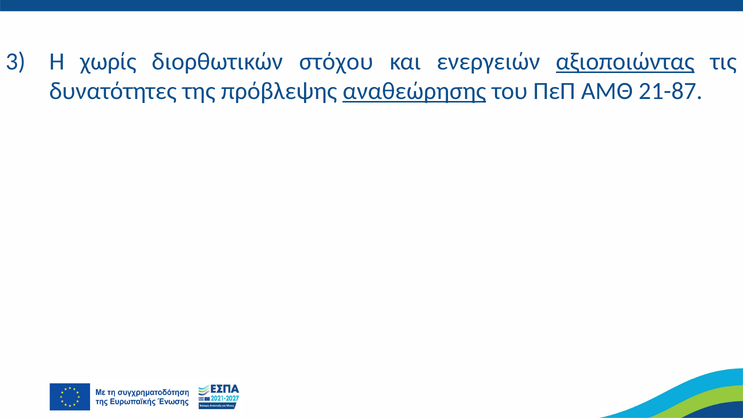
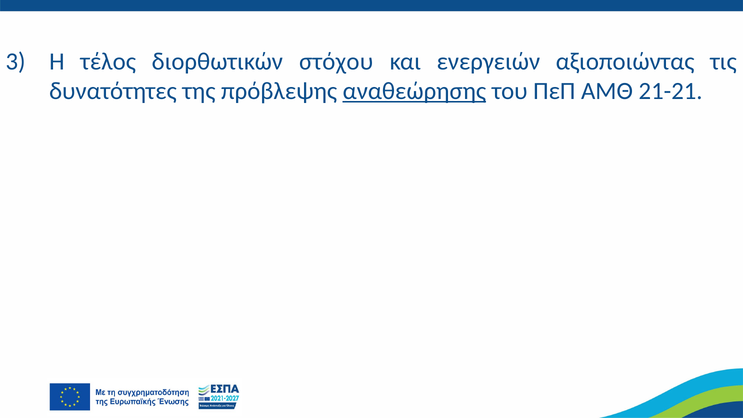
χωρίς: χωρίς -> τέλος (108, 62)
αξιοποιώντας underline: present -> none (625, 62)
21-87: 21-87 -> 21-21 (671, 91)
